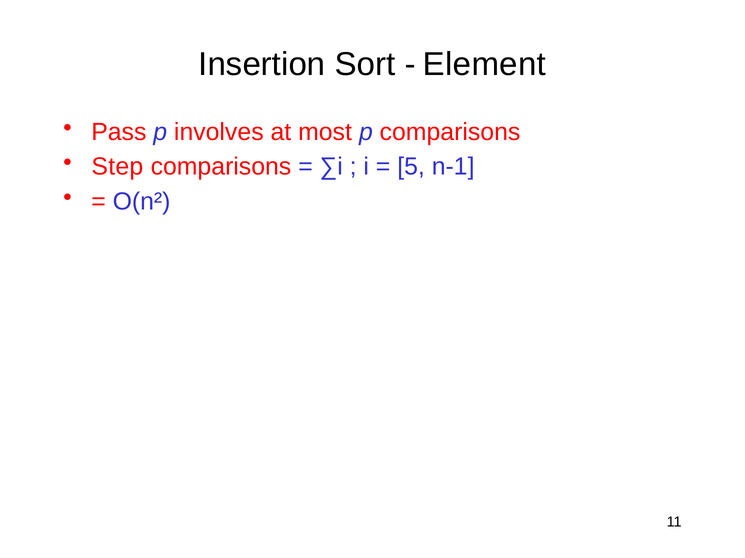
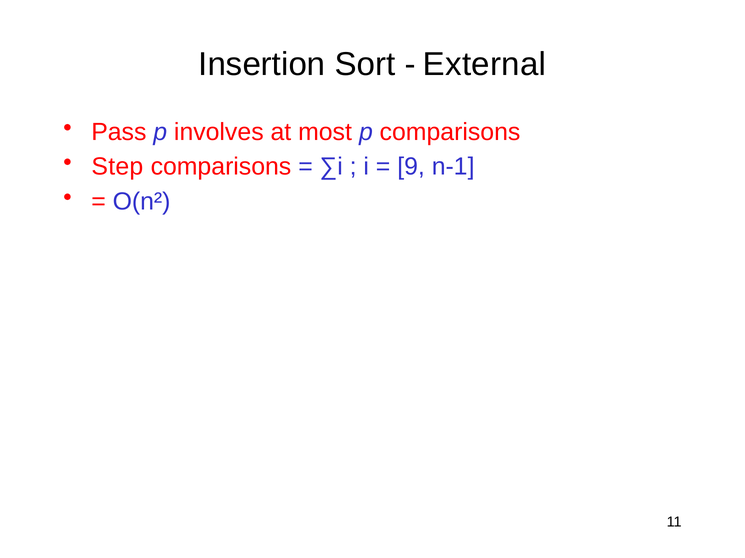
Element: Element -> External (484, 64)
5: 5 -> 9 (411, 167)
